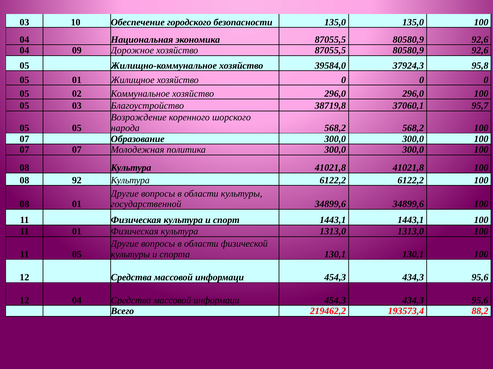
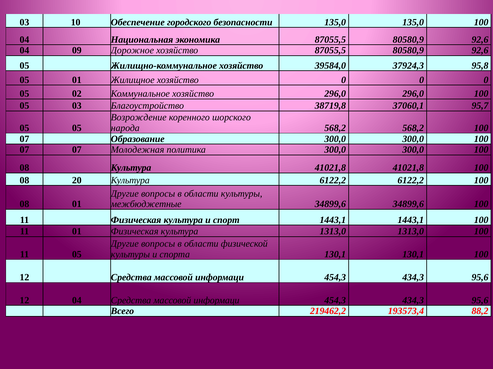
92: 92 -> 20 (77, 181)
государственной: государственной -> межбюджетные (146, 205)
